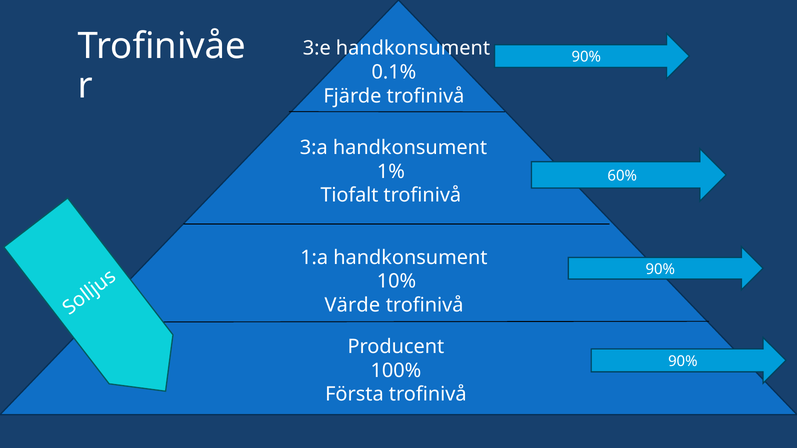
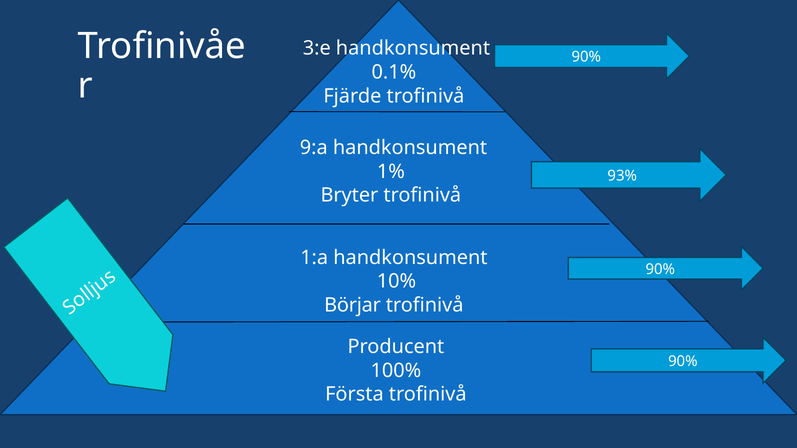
3:a: 3:a -> 9:a (314, 148)
60%: 60% -> 93% (622, 176)
Tiofalt: Tiofalt -> Bryter (349, 196)
Värde: Värde -> Börjar (353, 305)
